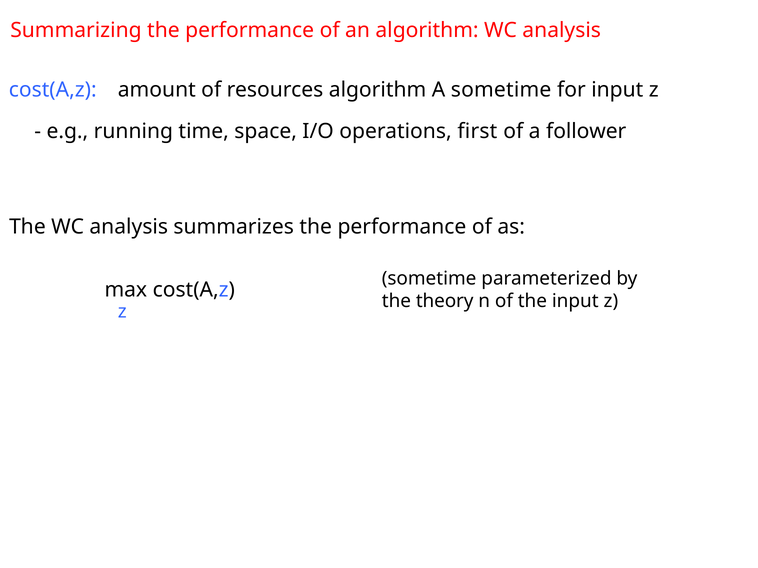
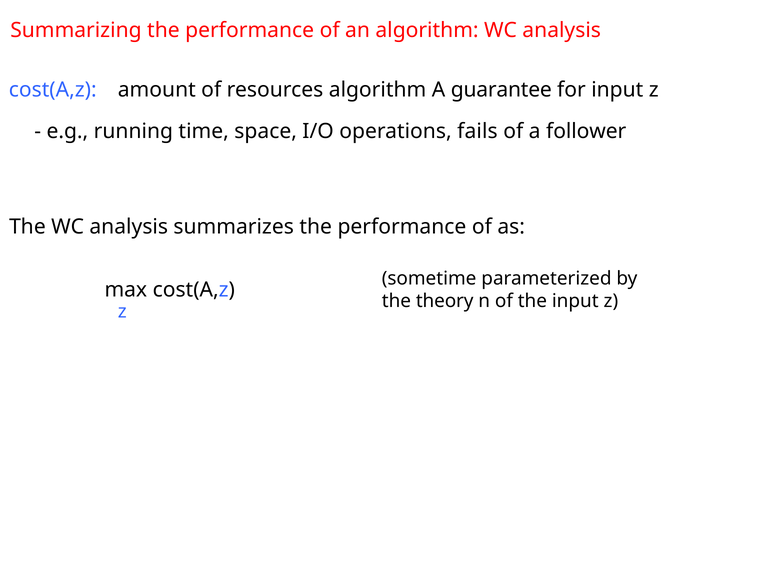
A sometime: sometime -> guarantee (501, 90)
first: first -> fails (477, 132)
